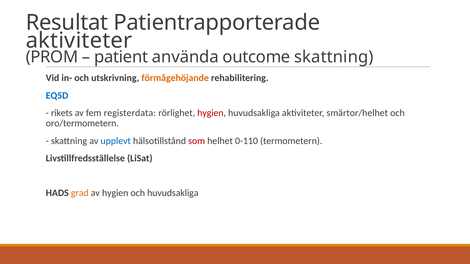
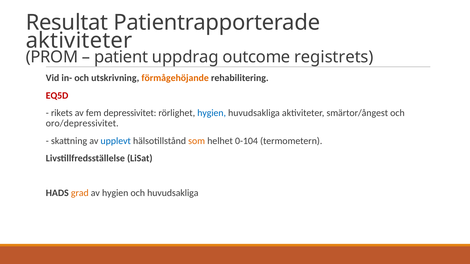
använda: använda -> uppdrag (185, 57)
outcome skattning: skattning -> registrets (334, 57)
EQ5D colour: blue -> red (57, 96)
registerdata: registerdata -> depressivitet (130, 113)
hygien colour: red -> blue (212, 113)
smärtor/helhet: smärtor/helhet -> smärtor/ångest (357, 113)
oro/termometern: oro/termometern -> oro/depressivitet (82, 124)
som colour: red -> orange (197, 141)
0-110: 0-110 -> 0-104 (246, 141)
